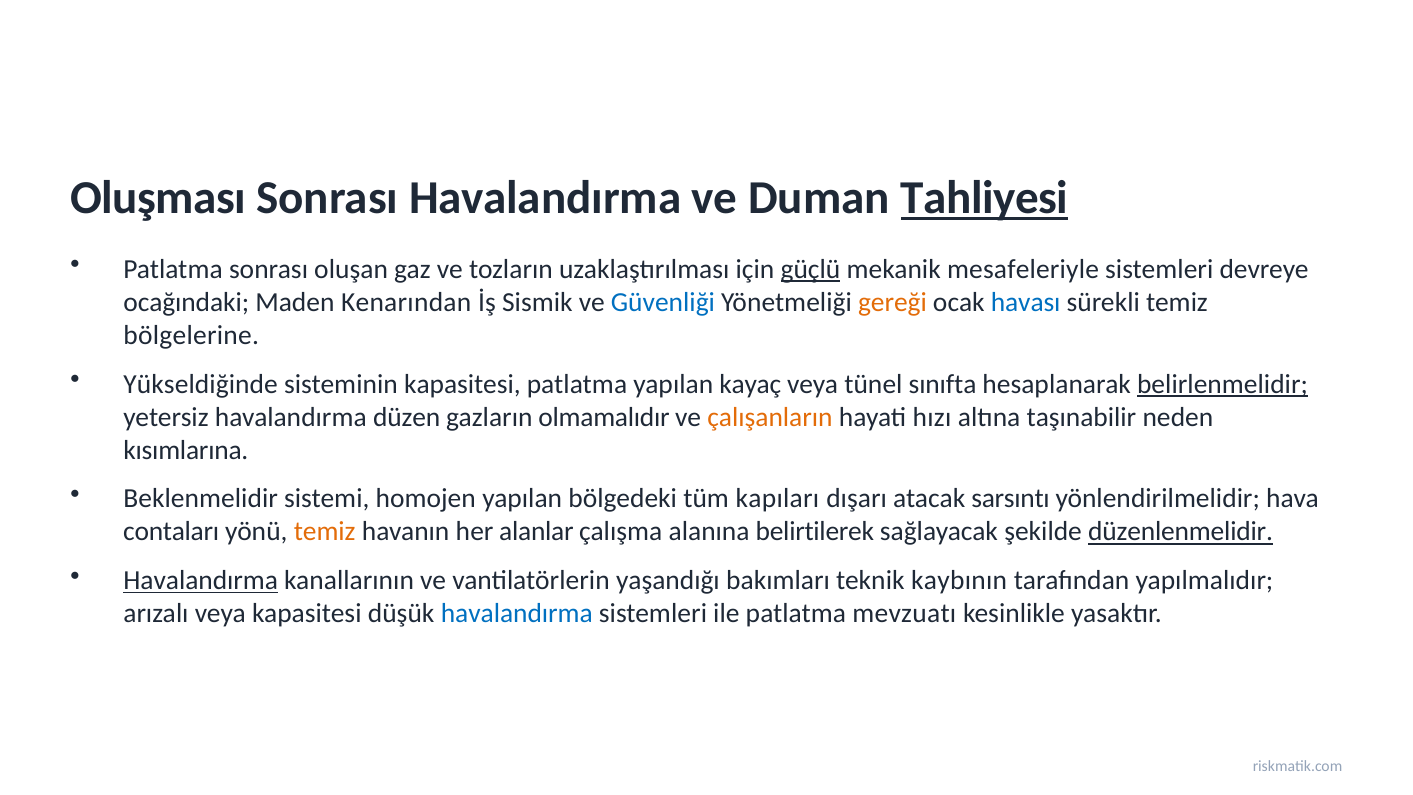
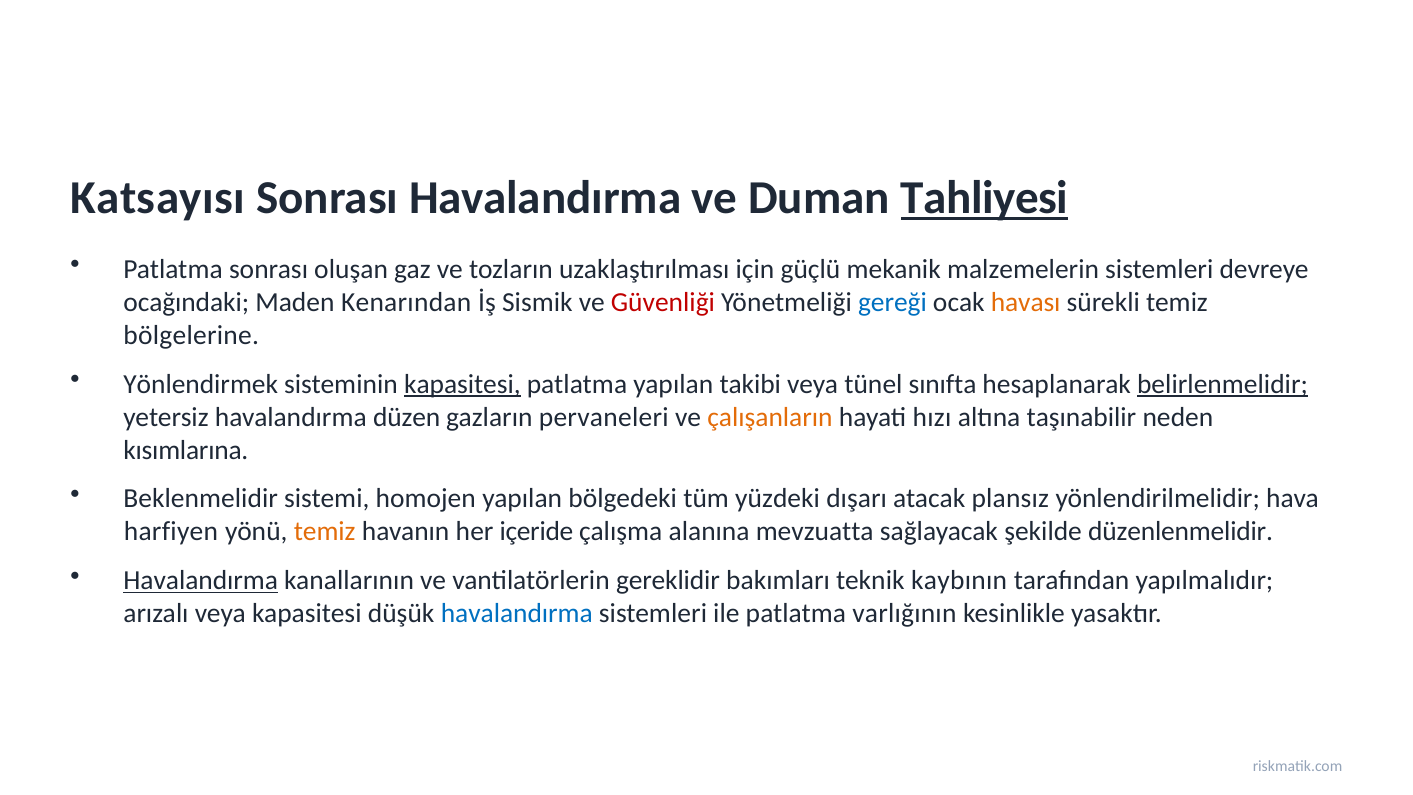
Oluşması: Oluşması -> Katsayısı (158, 198)
güçlü underline: present -> none (810, 269)
mesafeleriyle: mesafeleriyle -> malzemelerin (1023, 269)
Güvenliği colour: blue -> red (663, 302)
gereği colour: orange -> blue (892, 302)
havası colour: blue -> orange (1026, 302)
Yükseldiğinde: Yükseldiğinde -> Yönlendirmek (201, 384)
kapasitesi underline: none -> present (462, 384)
kayaç: kayaç -> takibi (750, 384)
olmamalıdır: olmamalıdır -> pervaneleri (604, 417)
kapıları: kapıları -> yüzdeki (778, 499)
sarsıntı: sarsıntı -> plansız (1010, 499)
contaları: contaları -> harfiyen (171, 532)
alanlar: alanlar -> içeride (536, 532)
belirtilerek: belirtilerek -> mevzuatta (815, 532)
düzenlenmelidir underline: present -> none (1181, 532)
yaşandığı: yaşandığı -> gereklidir (668, 580)
mevzuatı: mevzuatı -> varlığının (904, 614)
